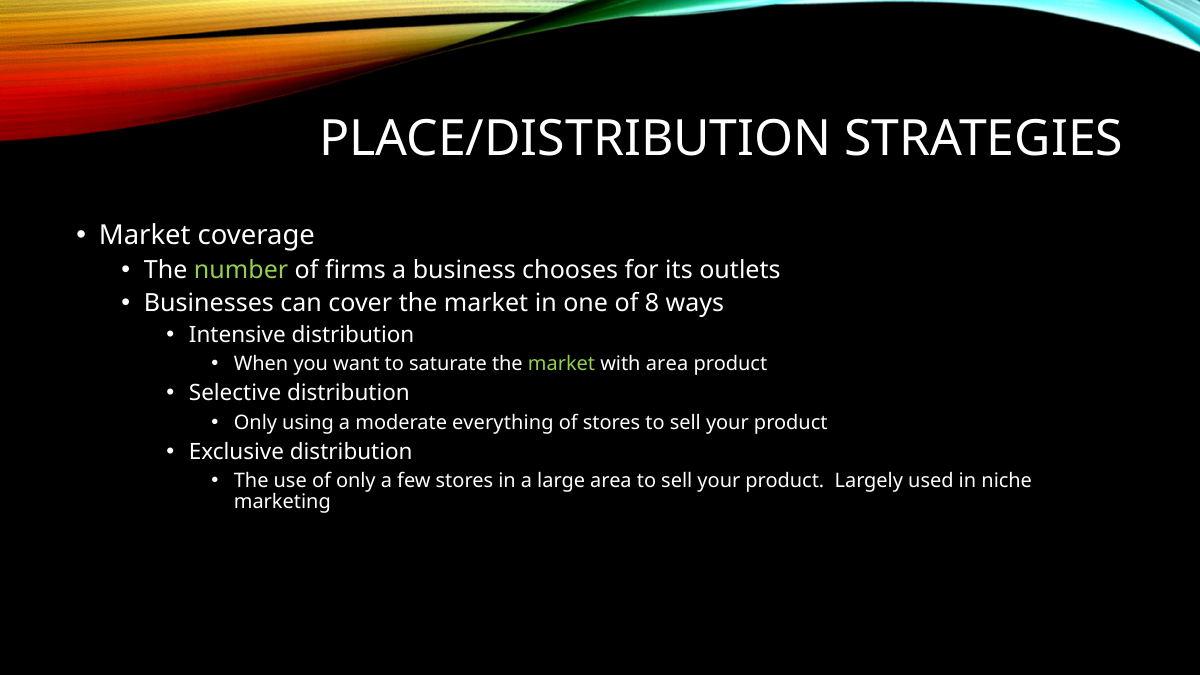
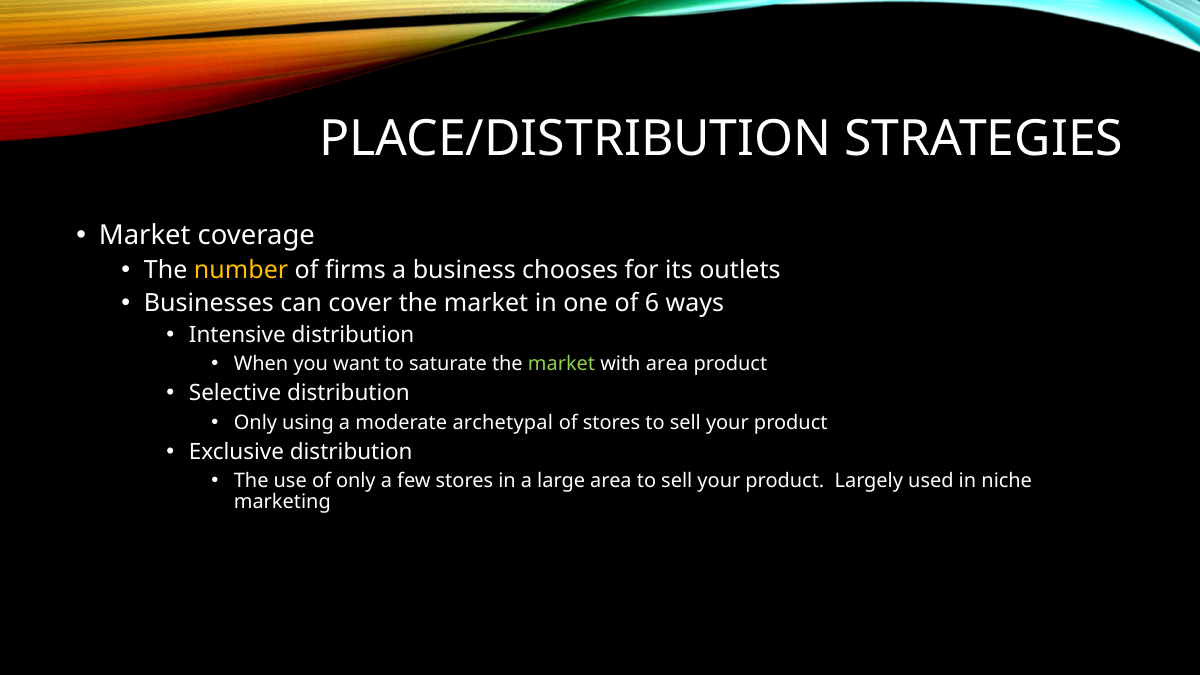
number colour: light green -> yellow (241, 270)
8: 8 -> 6 (652, 303)
everything: everything -> archetypal (503, 422)
